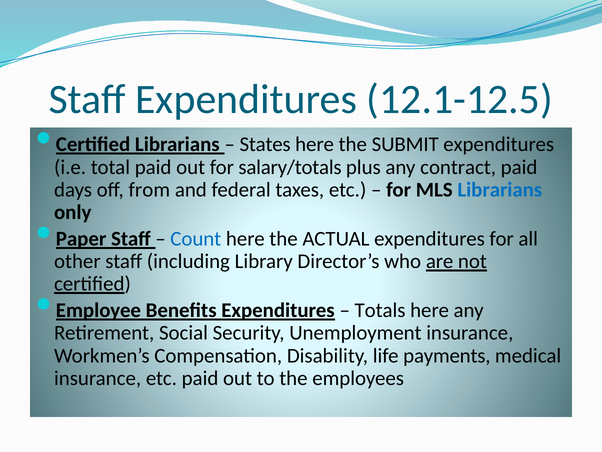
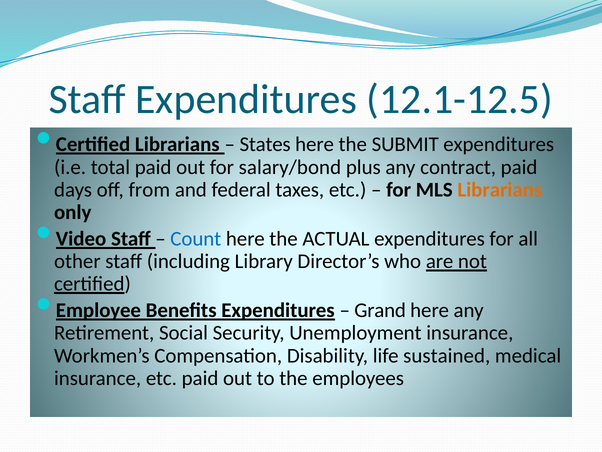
salary/totals: salary/totals -> salary/bond (290, 167)
Librarians colour: blue -> orange (500, 190)
Paper: Paper -> Video (81, 239)
Totals: Totals -> Grand (380, 310)
payments: payments -> sustained (447, 355)
